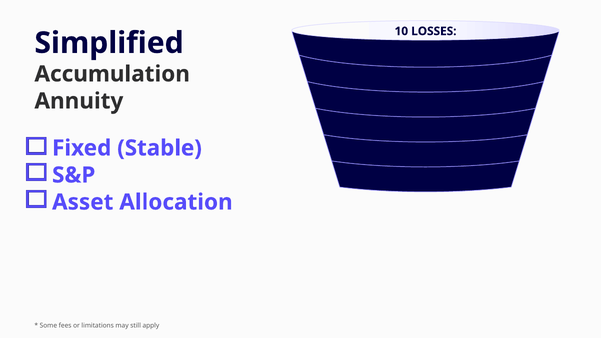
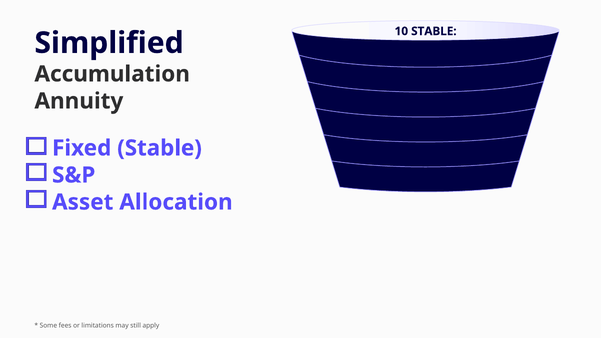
10 LOSSES: LOSSES -> STABLE (434, 31)
